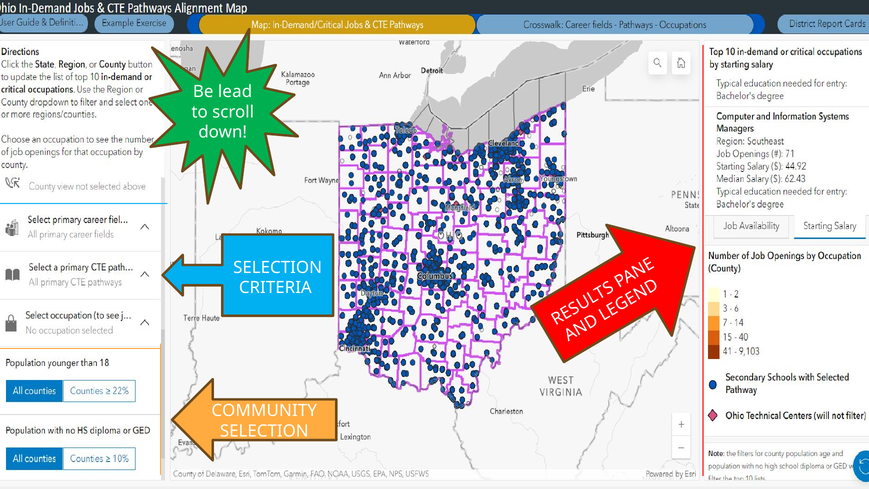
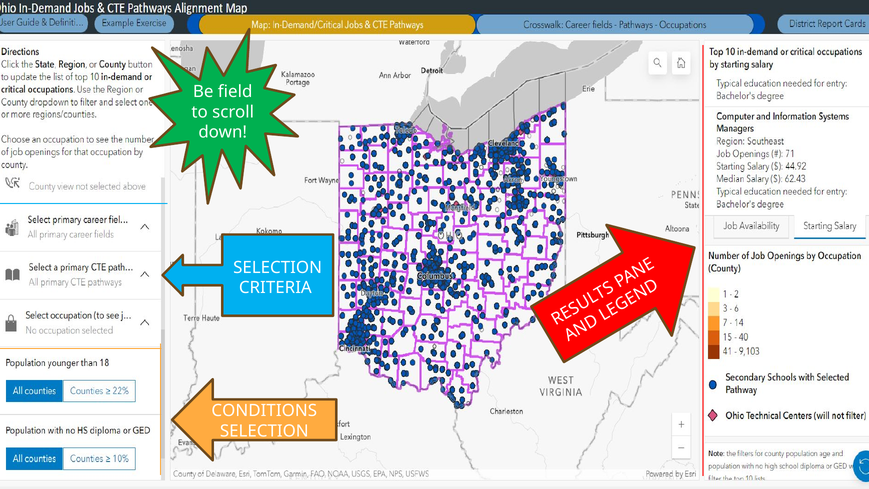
lead: lead -> field (235, 92)
COMMUNITY: COMMUNITY -> CONDITIONS (264, 411)
